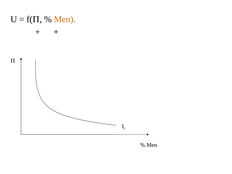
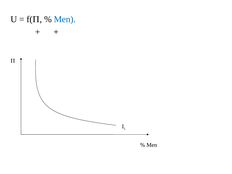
Men colour: orange -> blue (65, 19)
